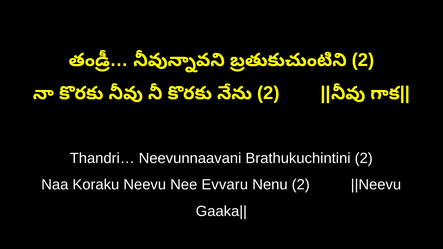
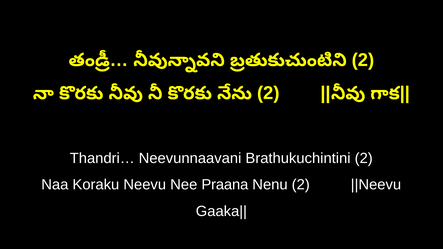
Evvaru: Evvaru -> Praana (225, 185)
